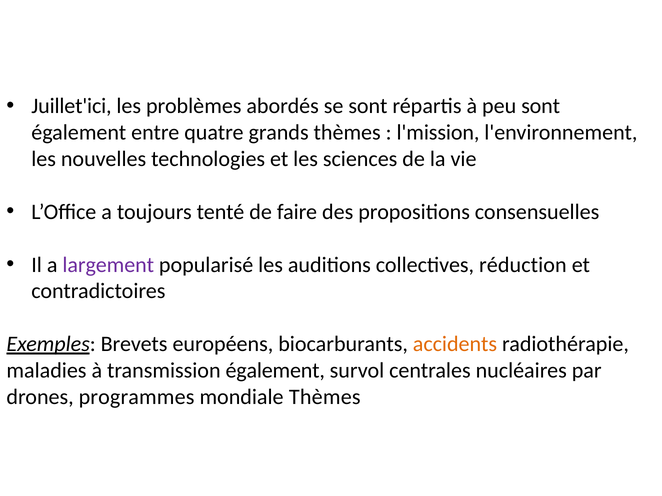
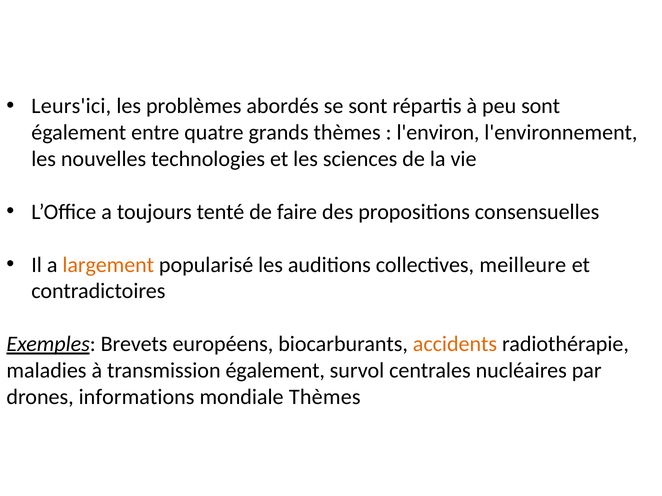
Juillet'ici: Juillet'ici -> Leurs'ici (71, 106)
l'mission: l'mission -> l'environ (438, 133)
largement colour: purple -> orange (108, 265)
réduction: réduction -> meilleure (523, 265)
programmes: programmes -> informations (137, 397)
